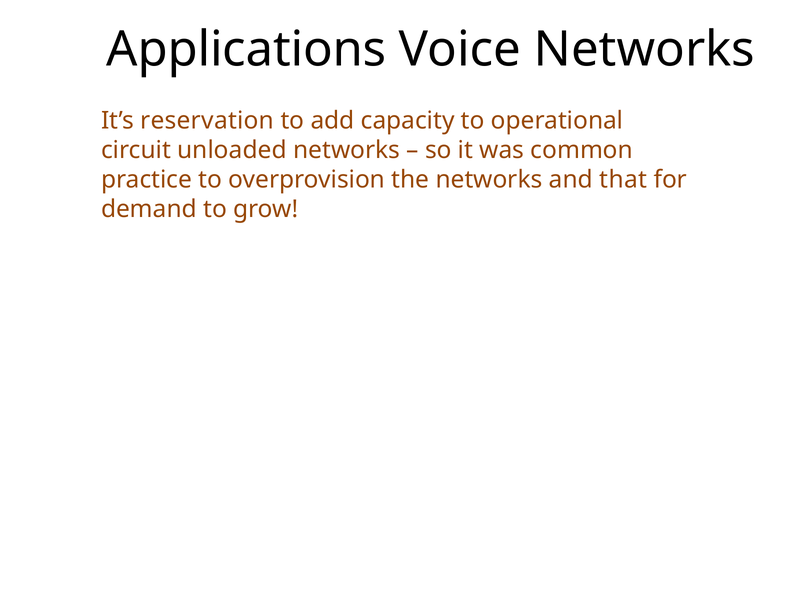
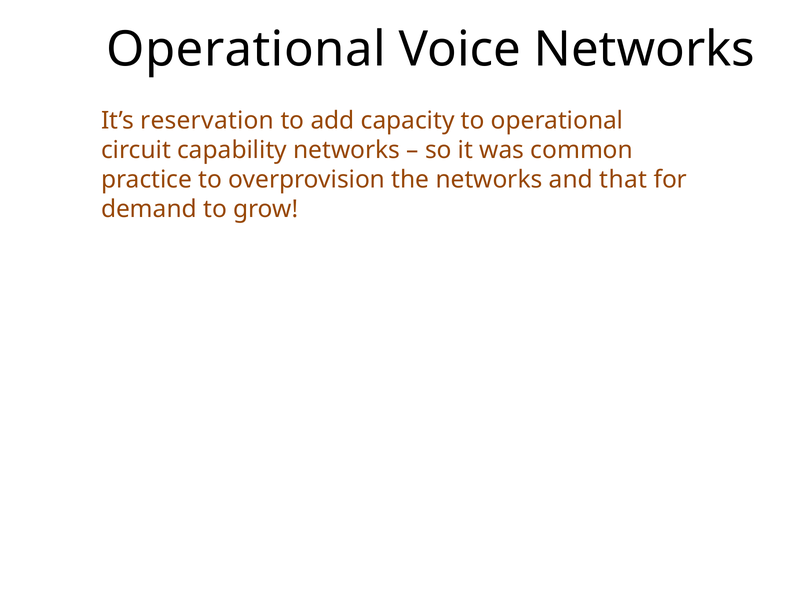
Applications: Applications -> Operational (246, 50)
unloaded: unloaded -> capability (232, 150)
